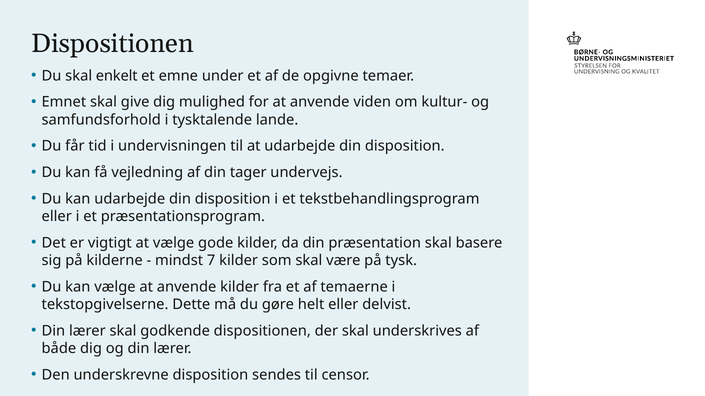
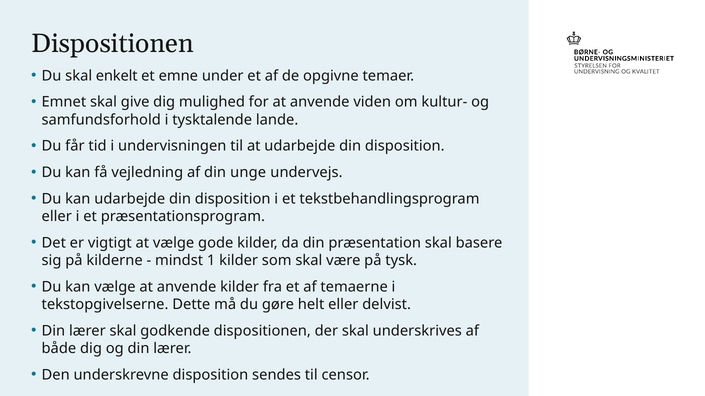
tager: tager -> unge (248, 173)
7: 7 -> 1 (211, 261)
